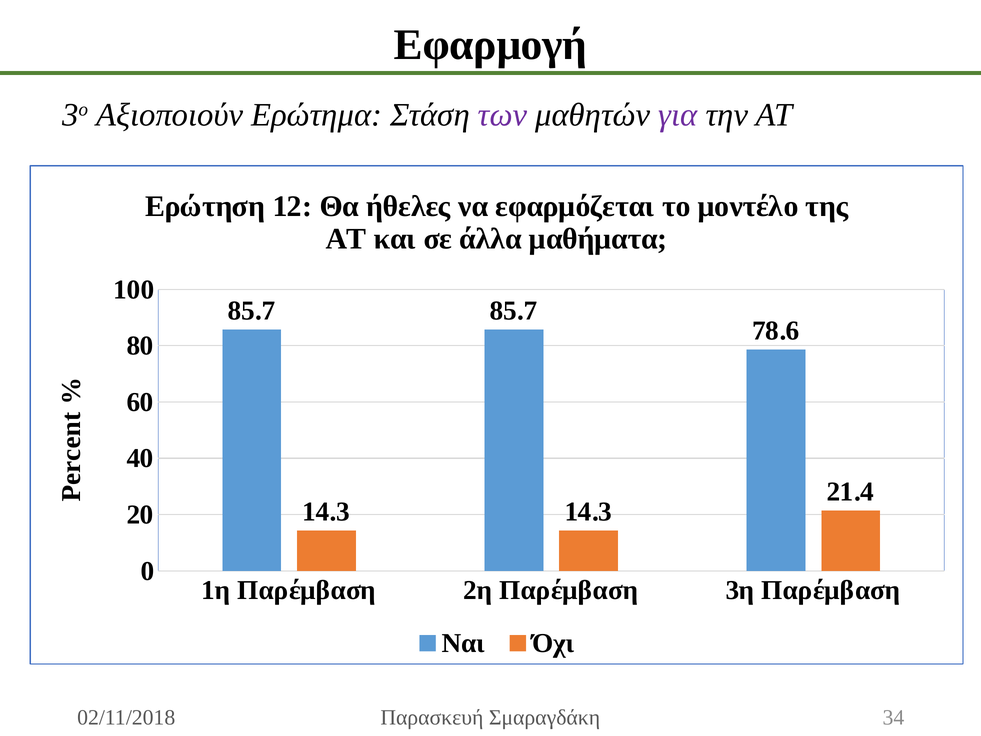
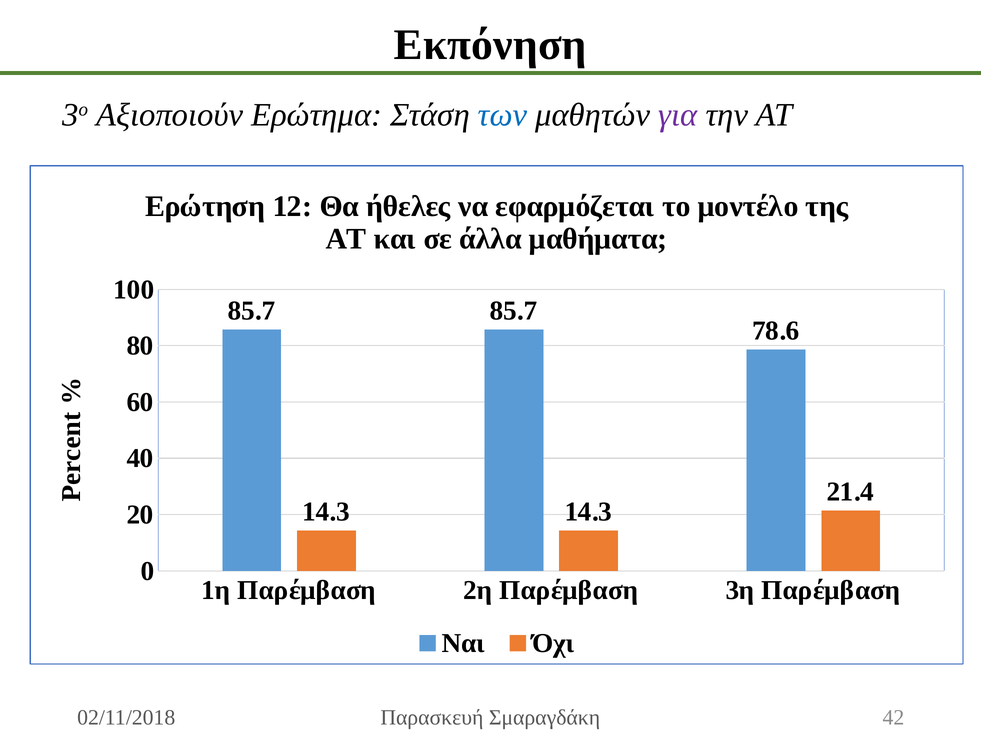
Εφαρμογή: Εφαρμογή -> Εκπόνηση (490, 45)
των colour: purple -> blue (503, 115)
34: 34 -> 42 (893, 717)
